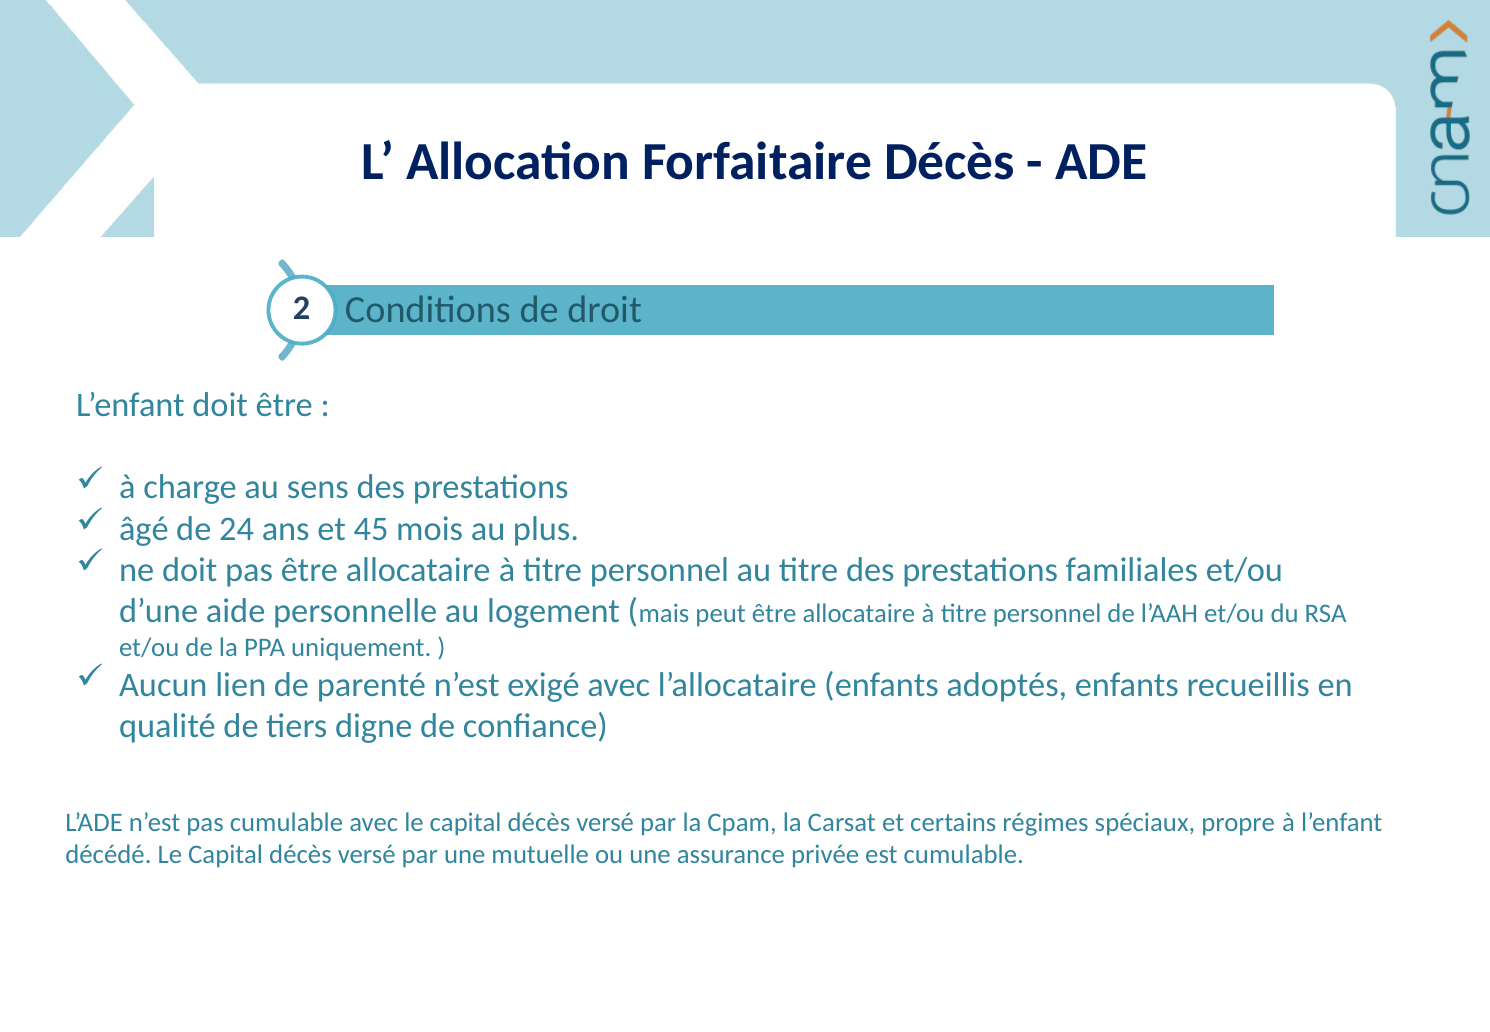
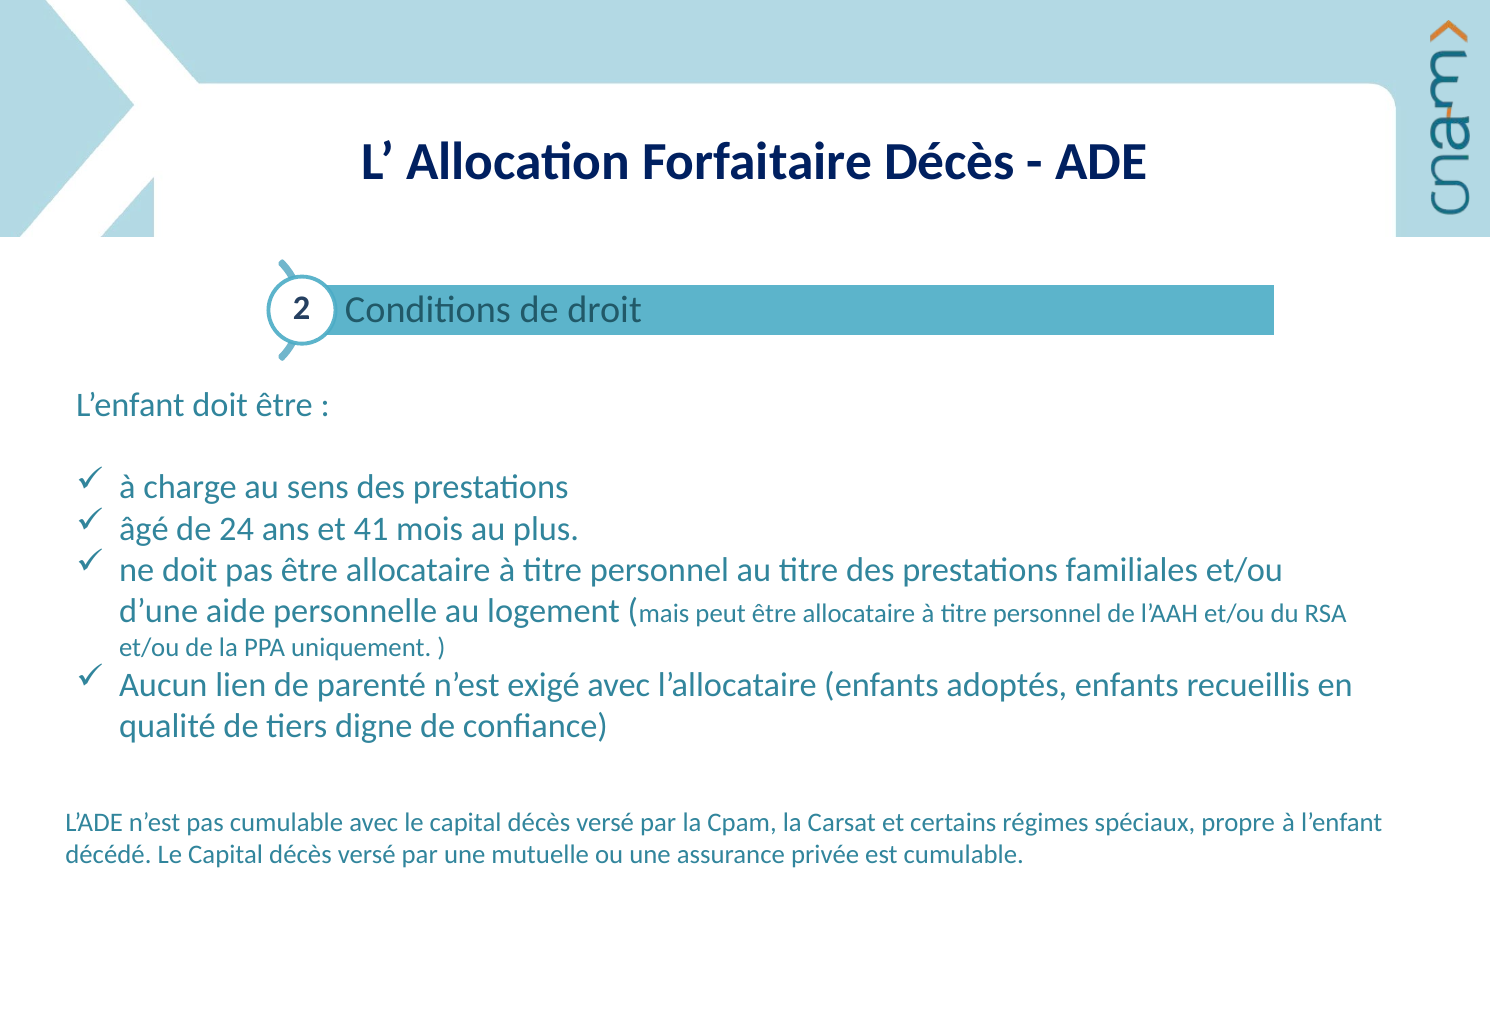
45: 45 -> 41 (371, 529)
